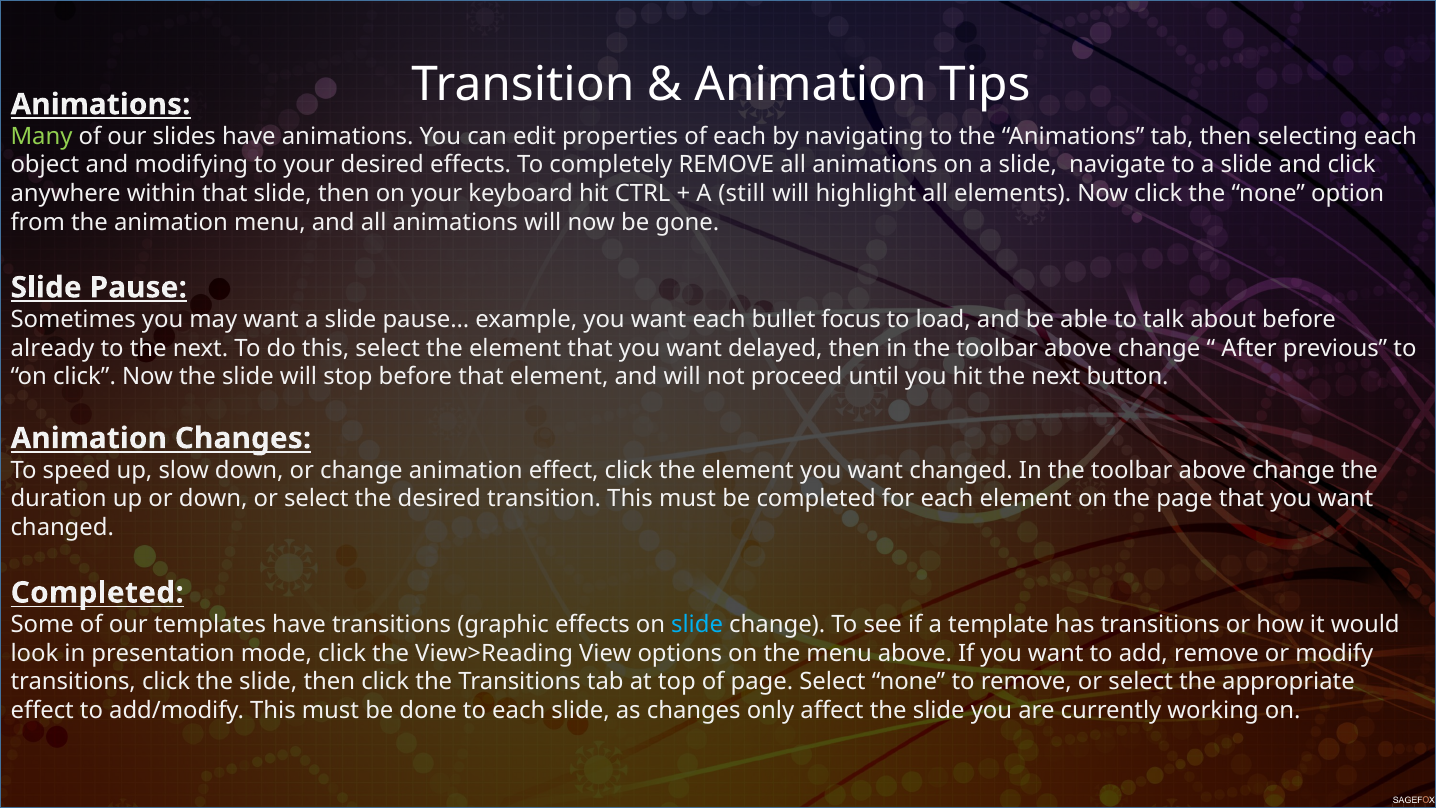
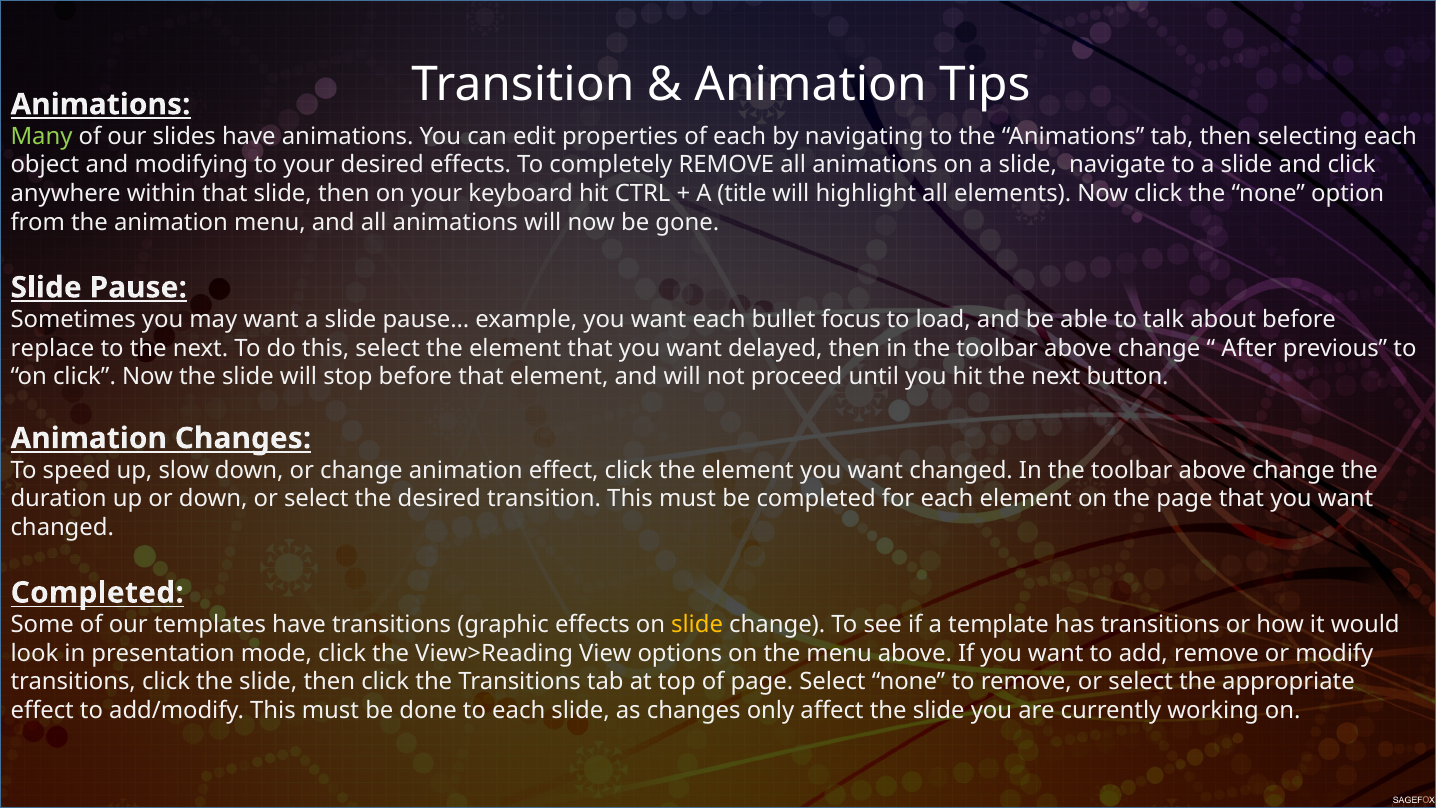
still: still -> title (742, 194)
already: already -> replace (52, 348)
slide colour: light blue -> yellow (697, 624)
